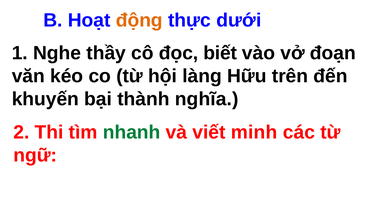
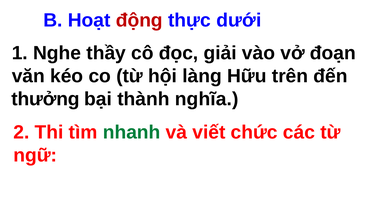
động colour: orange -> red (139, 20)
biết: biết -> giải (220, 53)
khuyến: khuyến -> thưởng (45, 99)
minh: minh -> chức (254, 132)
